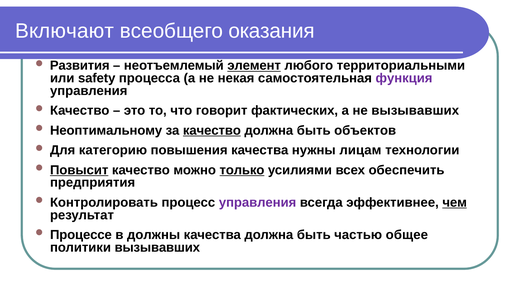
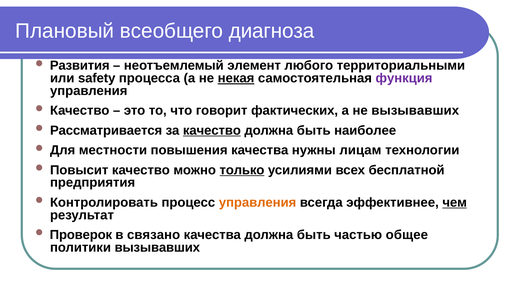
Включают: Включают -> Плановый (65, 31)
оказания: оказания -> диагноза (272, 31)
элемент underline: present -> none (254, 66)
некая underline: none -> present (236, 78)
Неоптимальному: Неоптимальному -> Рассматривается (106, 130)
объектов: объектов -> наиболее (365, 130)
категорию: категорию -> местности (113, 150)
Повысит underline: present -> none (79, 170)
обеспечить: обеспечить -> бесплатной (407, 170)
управления colour: purple -> orange (258, 202)
Процессе: Процессе -> Проверок (81, 235)
должны: должны -> связано (154, 235)
